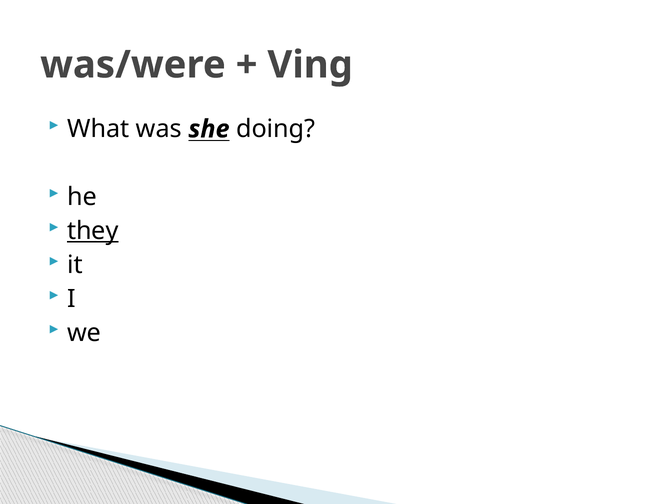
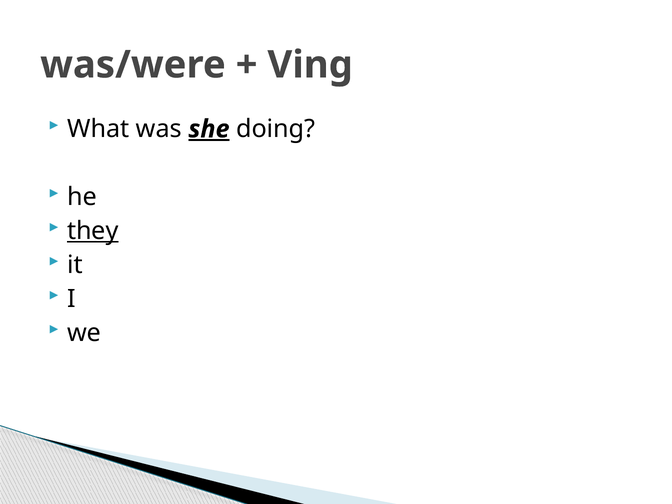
she underline: none -> present (209, 129)
